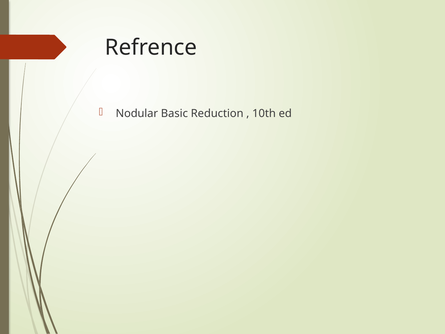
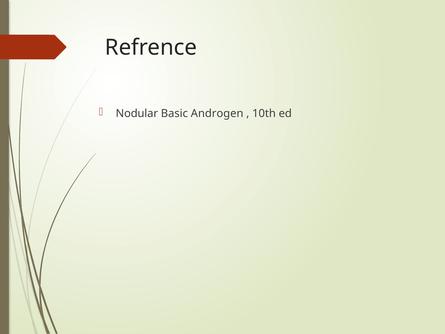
Reduction: Reduction -> Androgen (217, 114)
